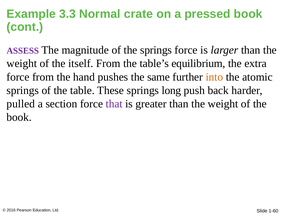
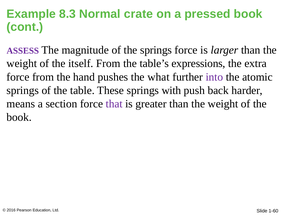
3.3: 3.3 -> 8.3 (68, 14)
equilibrium: equilibrium -> expressions (198, 63)
same: same -> what (158, 77)
into colour: orange -> purple (214, 77)
long: long -> with (171, 90)
pulled: pulled -> means (21, 104)
